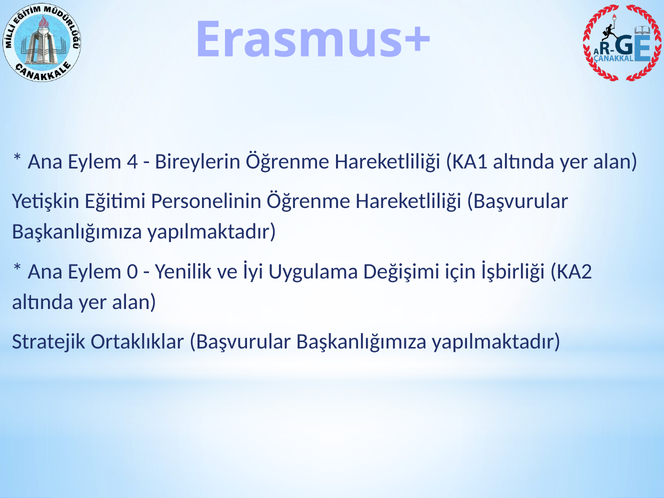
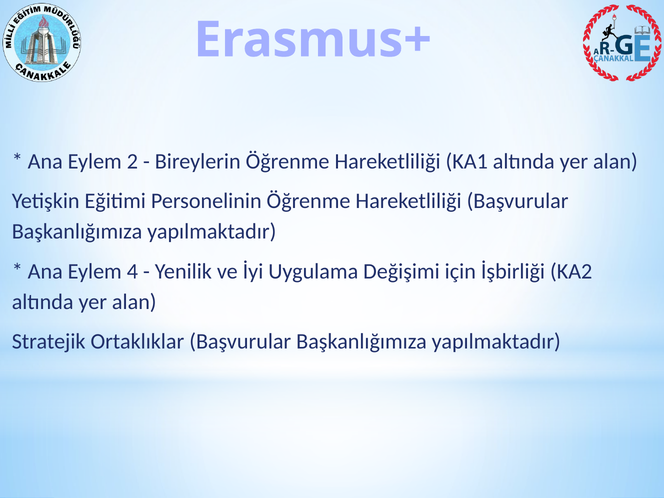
4: 4 -> 2 (132, 161)
0: 0 -> 4 (132, 271)
